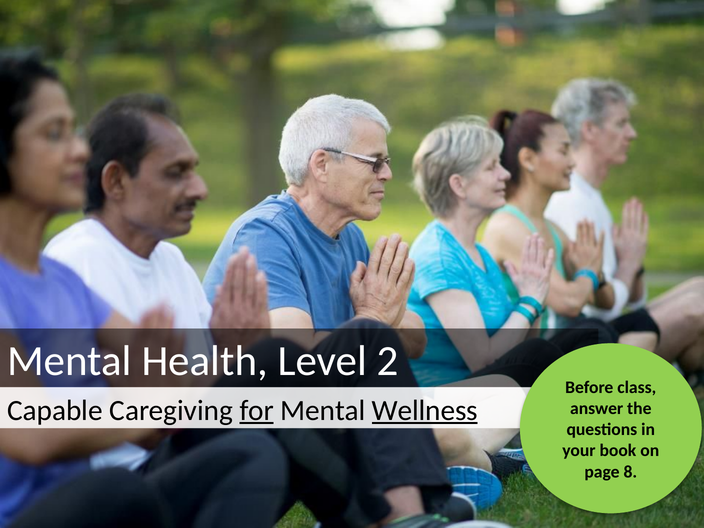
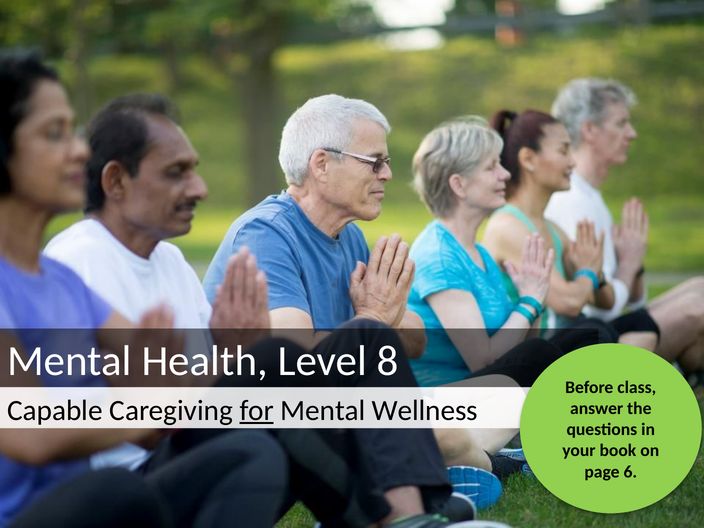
2: 2 -> 8 (388, 361)
Wellness underline: present -> none (425, 410)
8: 8 -> 6 (630, 472)
